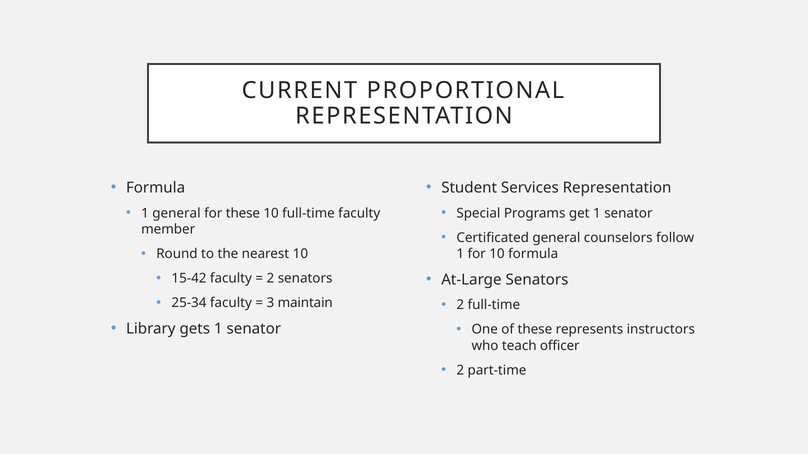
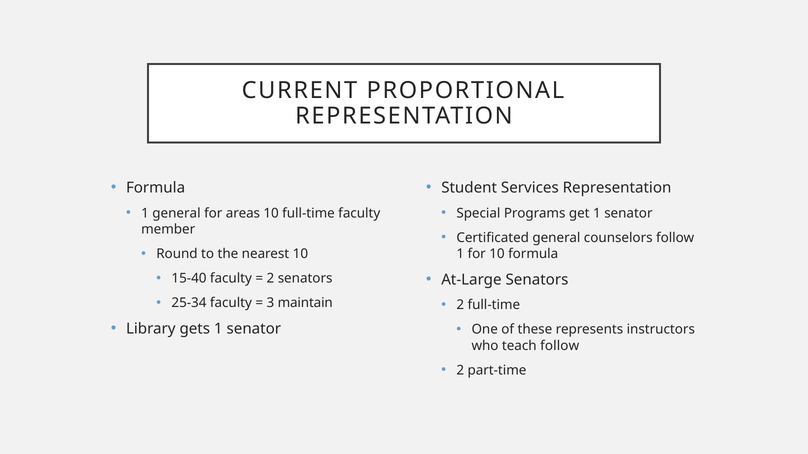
for these: these -> areas (243, 213)
15-42: 15-42 -> 15-40 (189, 279)
teach officer: officer -> follow (560, 346)
